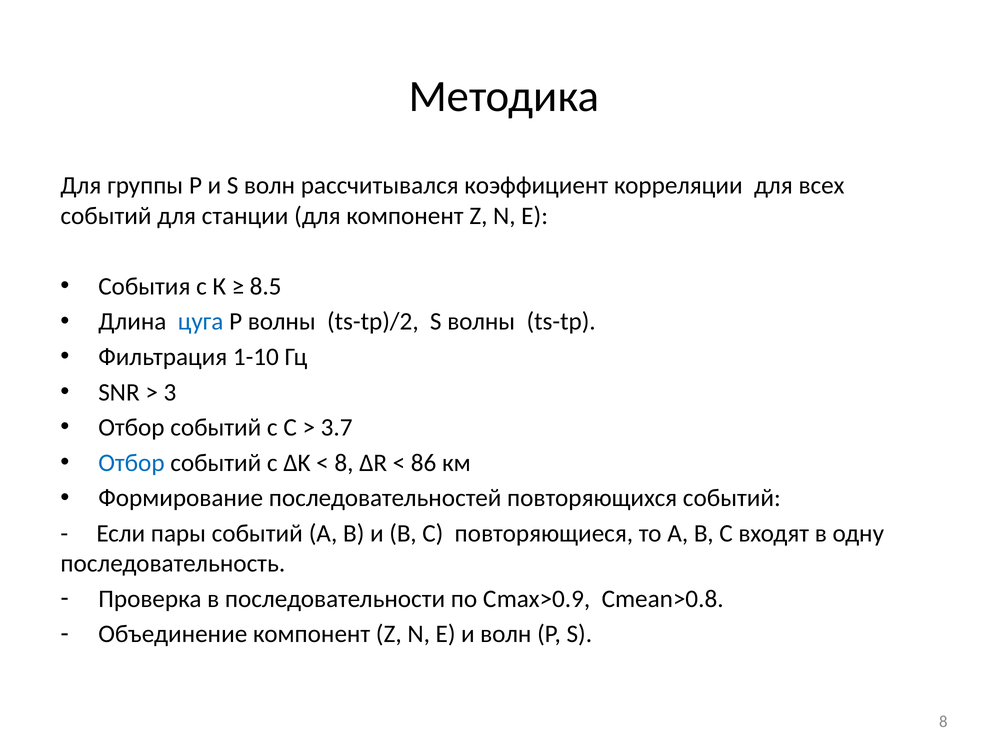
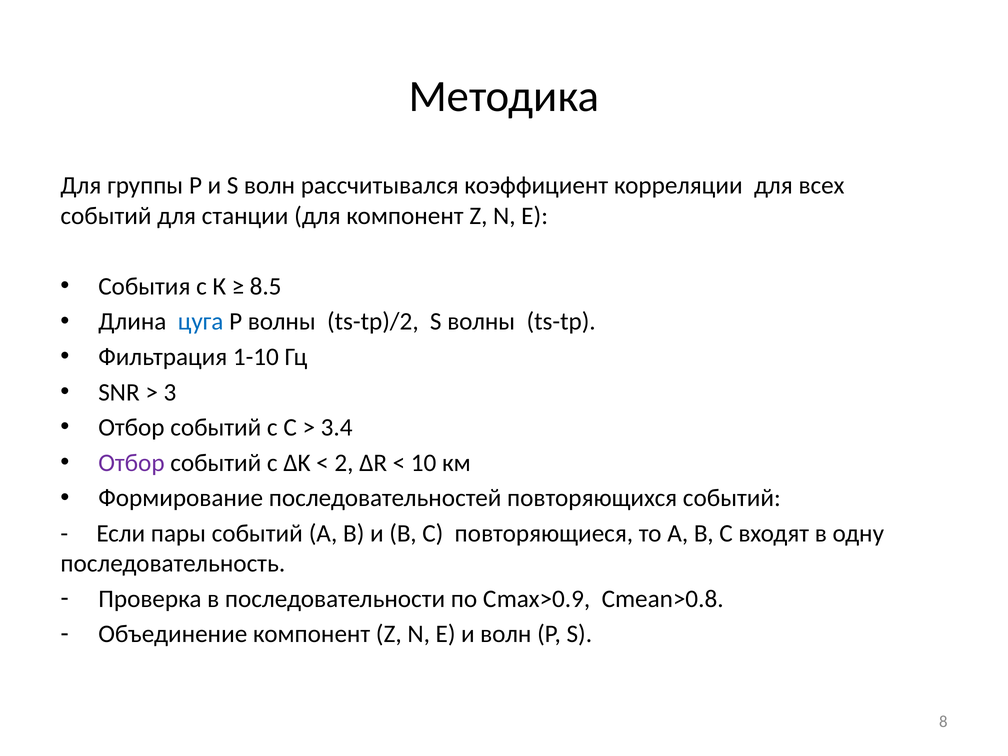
3.7: 3.7 -> 3.4 (337, 428)
Отбор colour: blue -> purple (131, 463)
8: 8 -> 2 (344, 463)
86: 86 -> 10 (424, 463)
